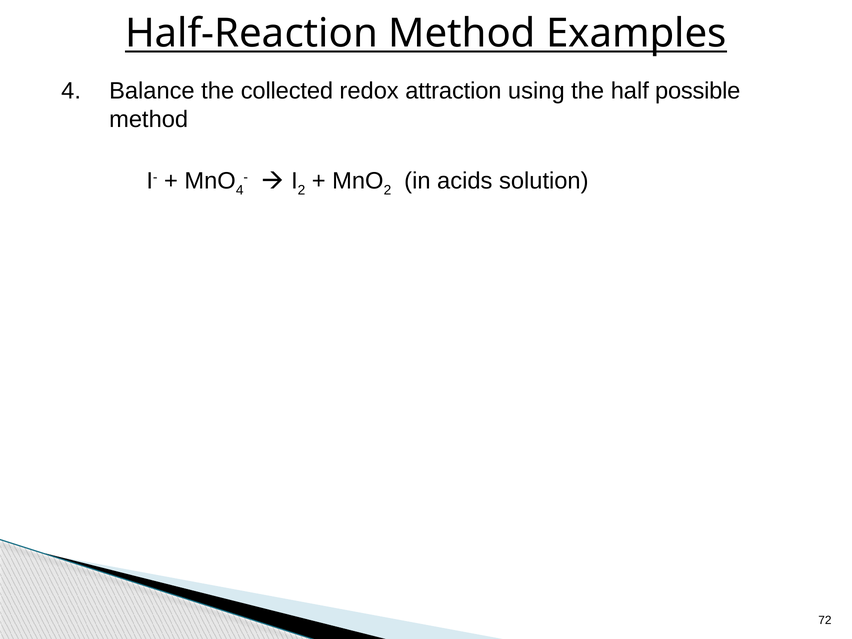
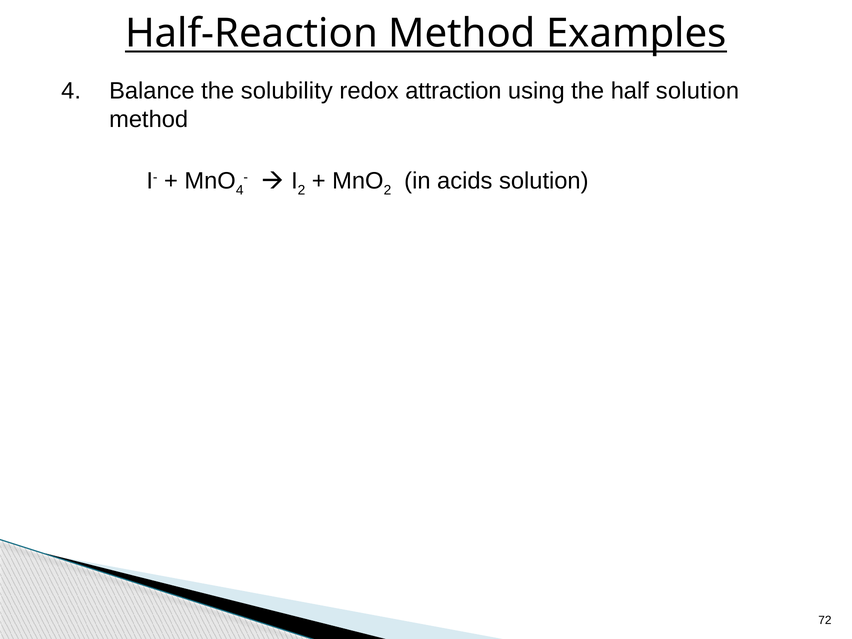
collected: collected -> solubility (287, 91)
half possible: possible -> solution (697, 91)
